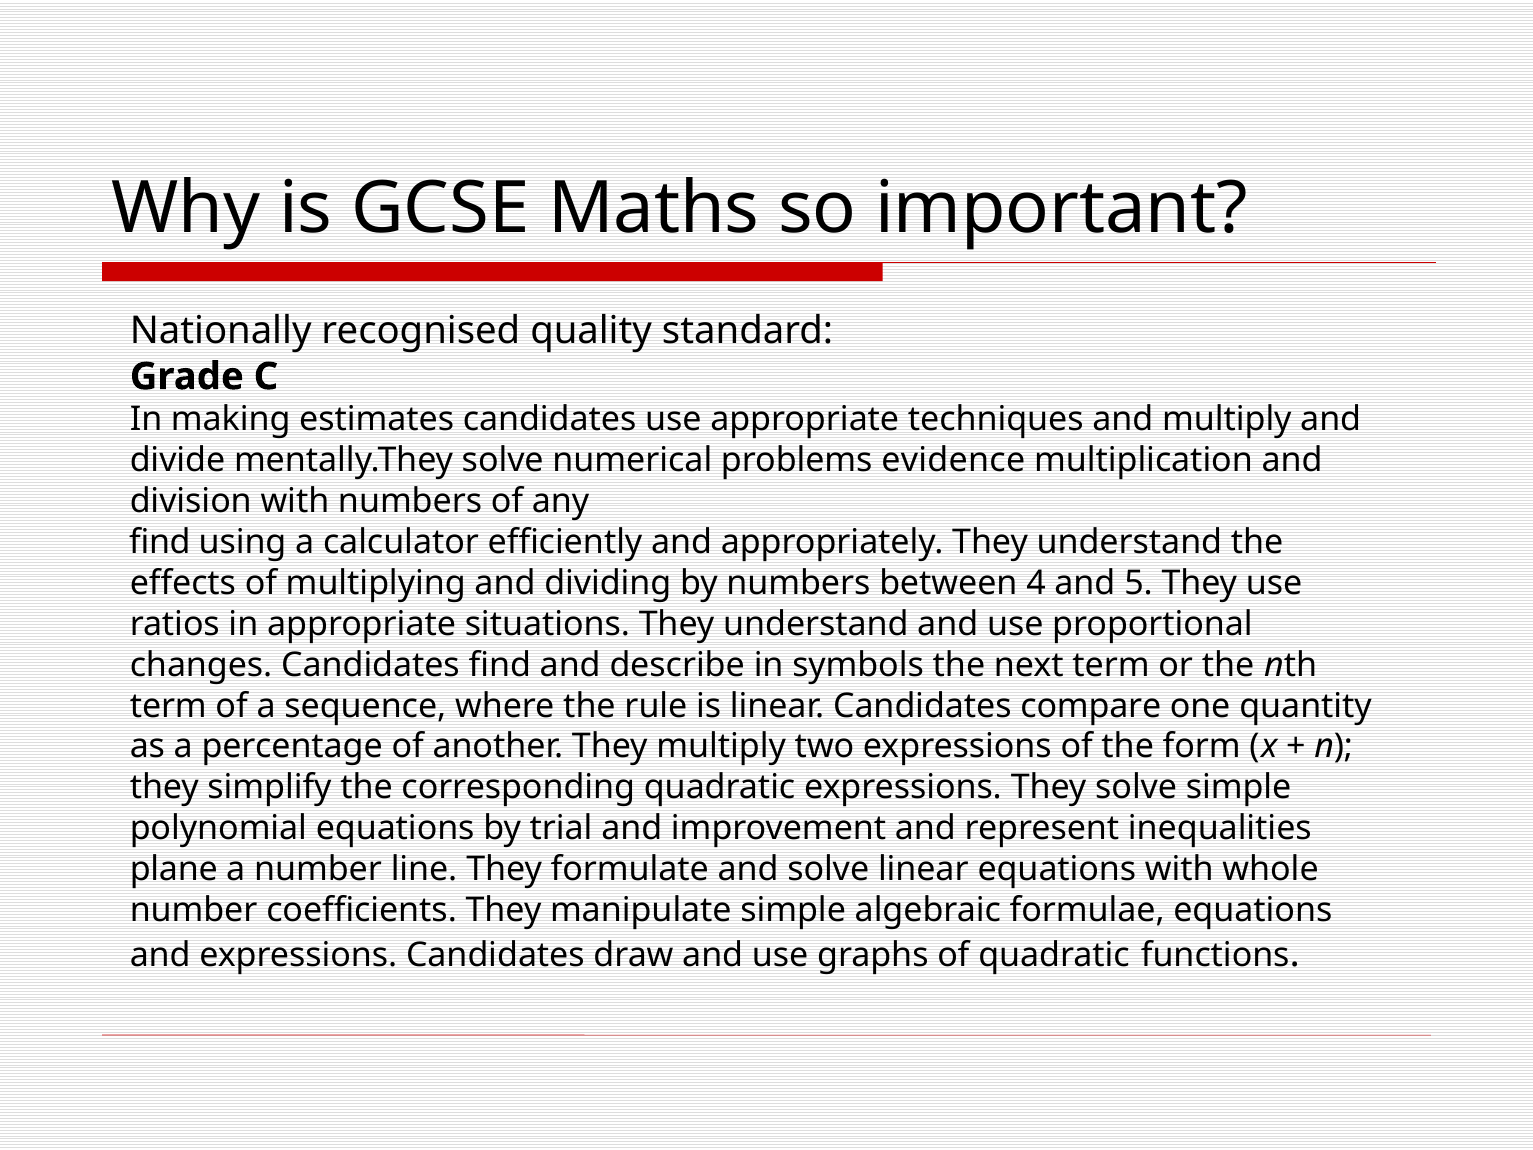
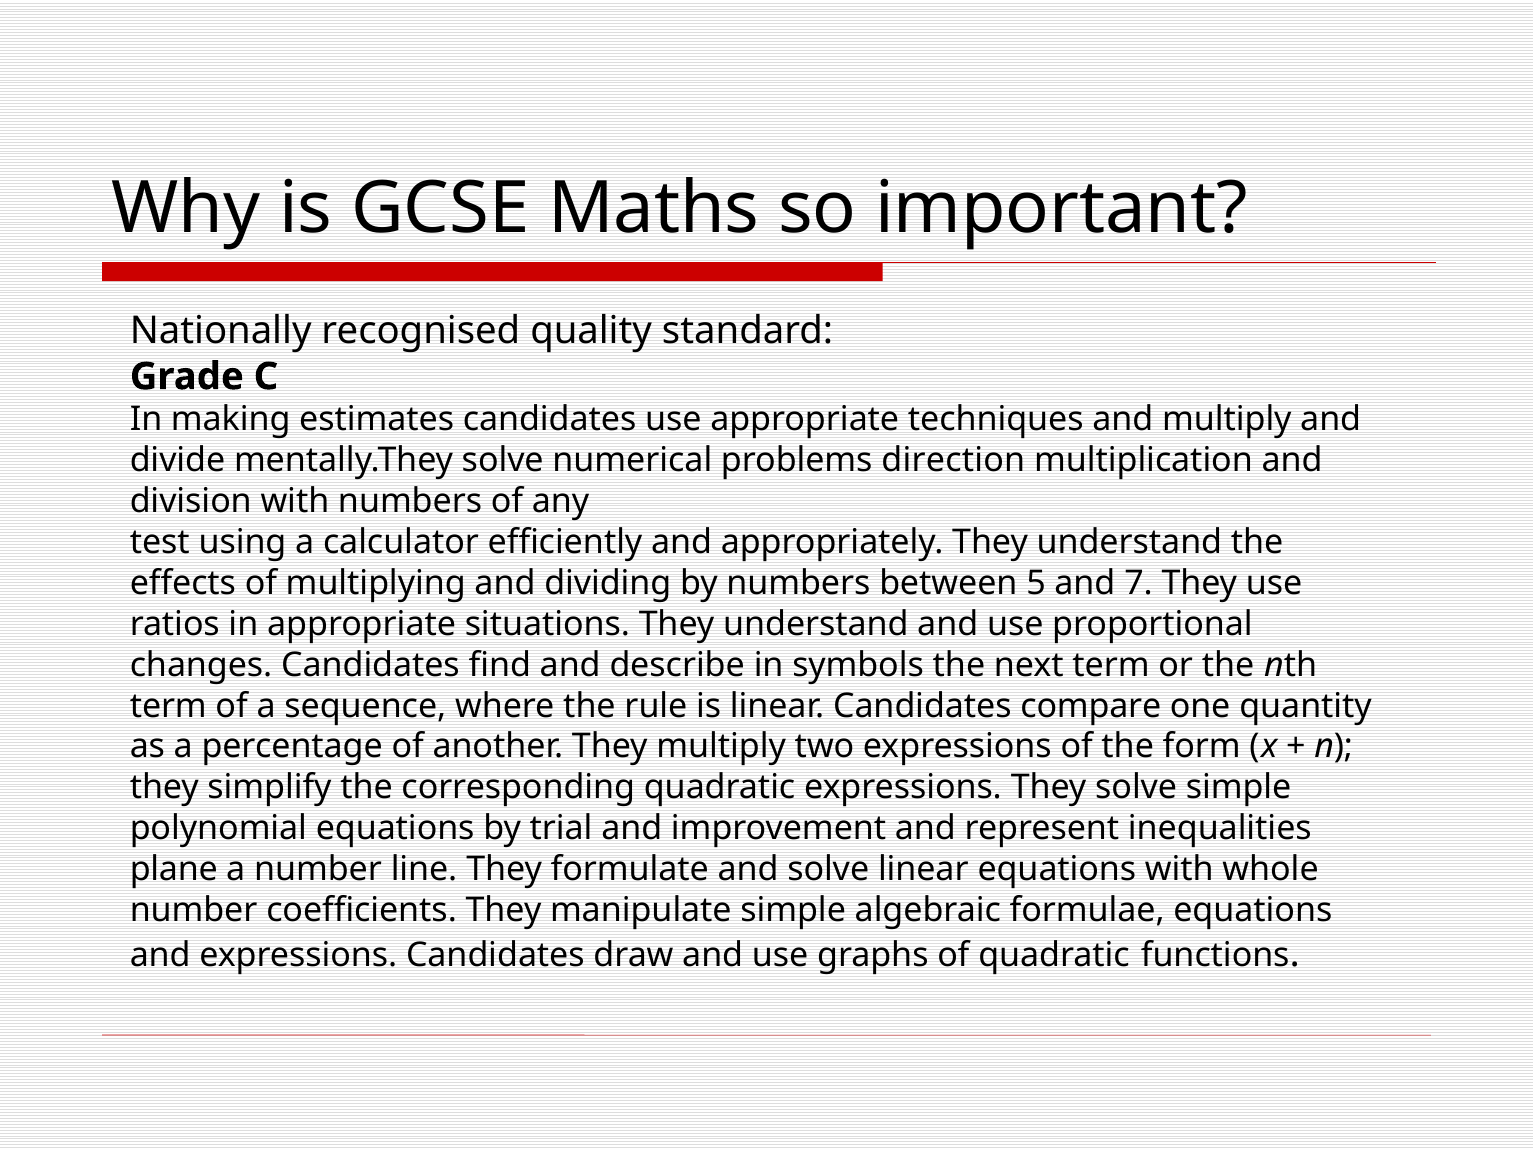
evidence: evidence -> direction (953, 460)
find: find -> test (160, 542)
4: 4 -> 5 (1036, 583)
5: 5 -> 7 (1139, 583)
